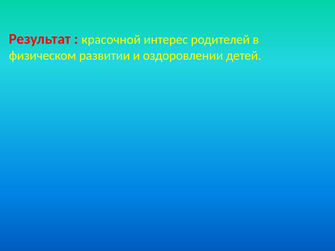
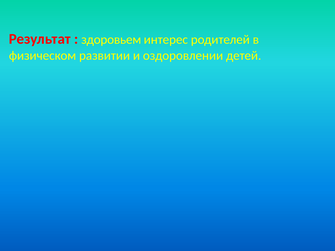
красочной: красочной -> здоровьем (111, 40)
